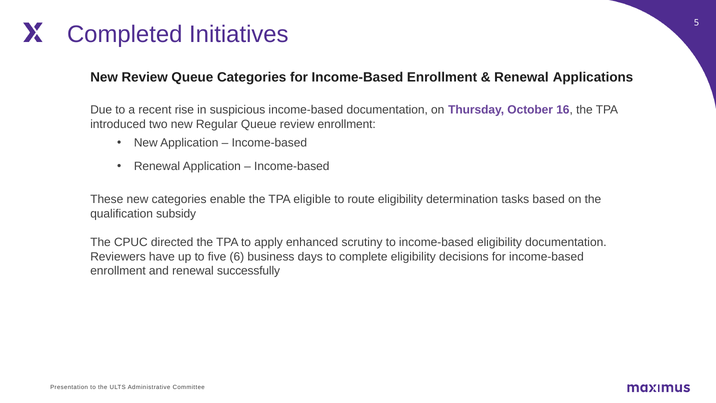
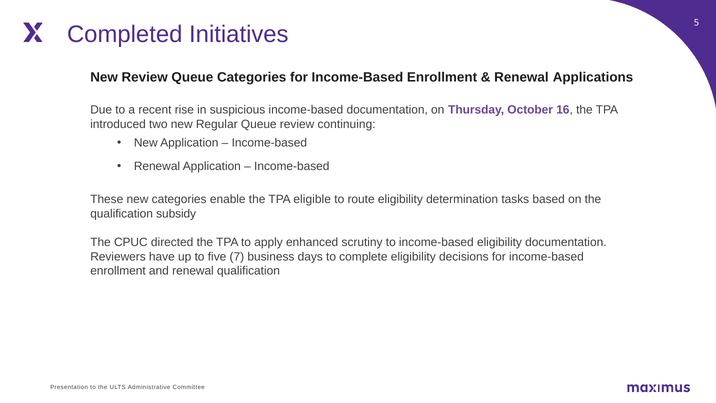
review enrollment: enrollment -> continuing (347, 124)
6: 6 -> 7 (237, 257)
renewal successfully: successfully -> qualification (248, 271)
